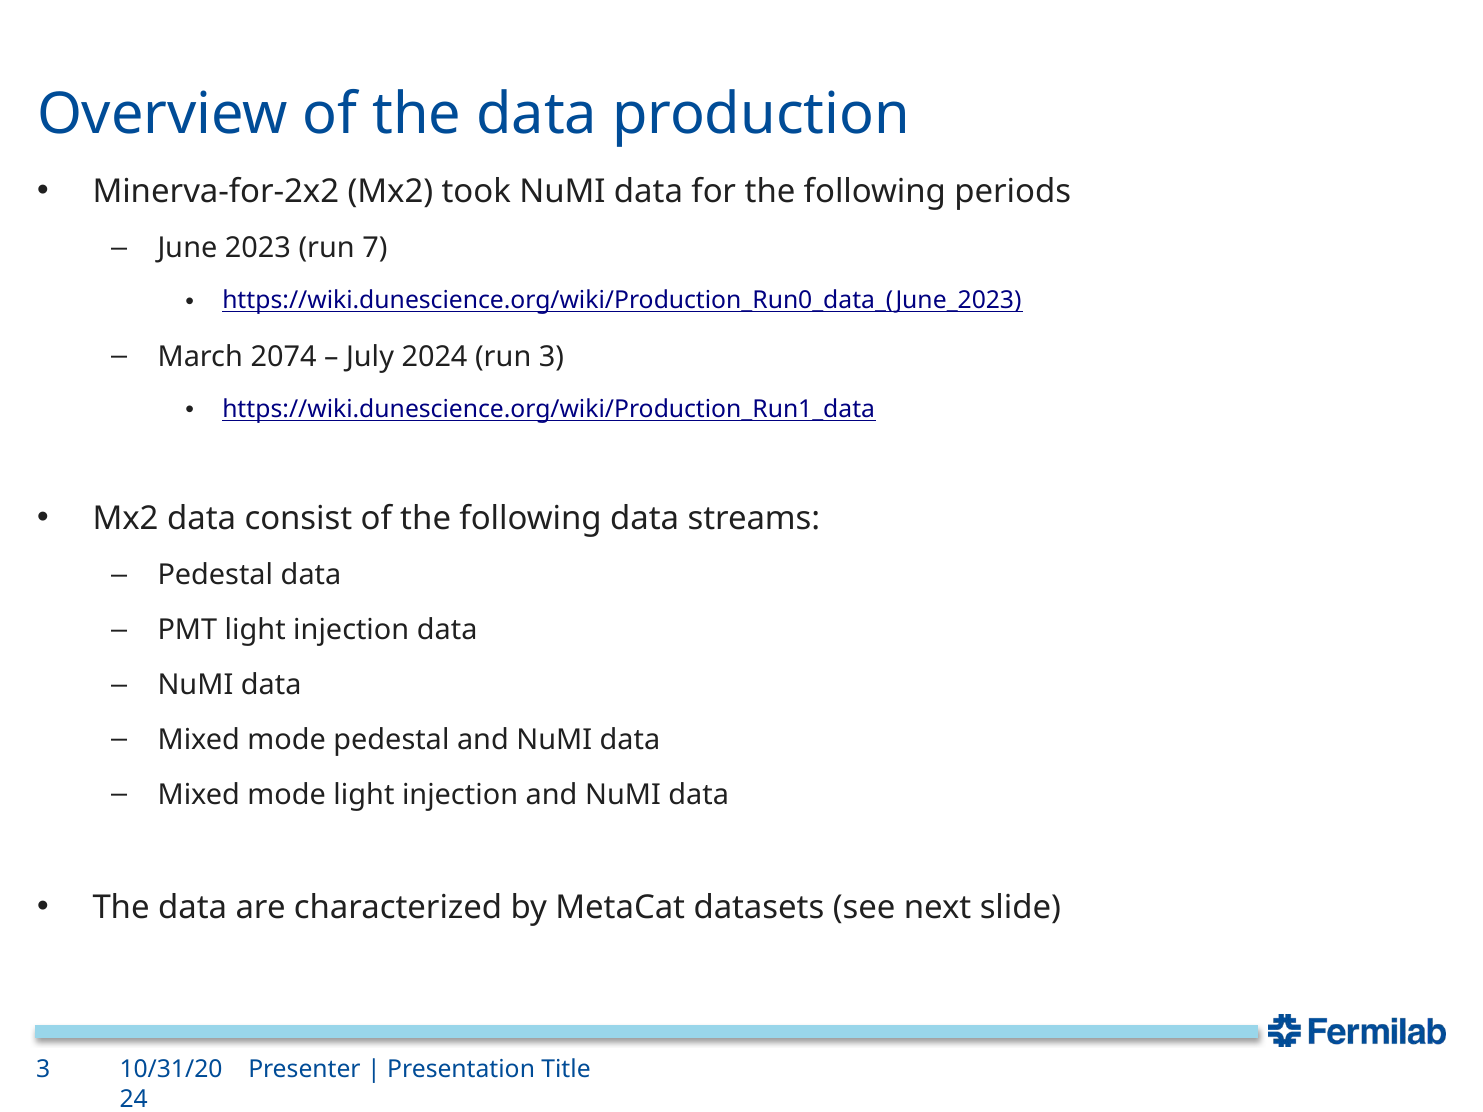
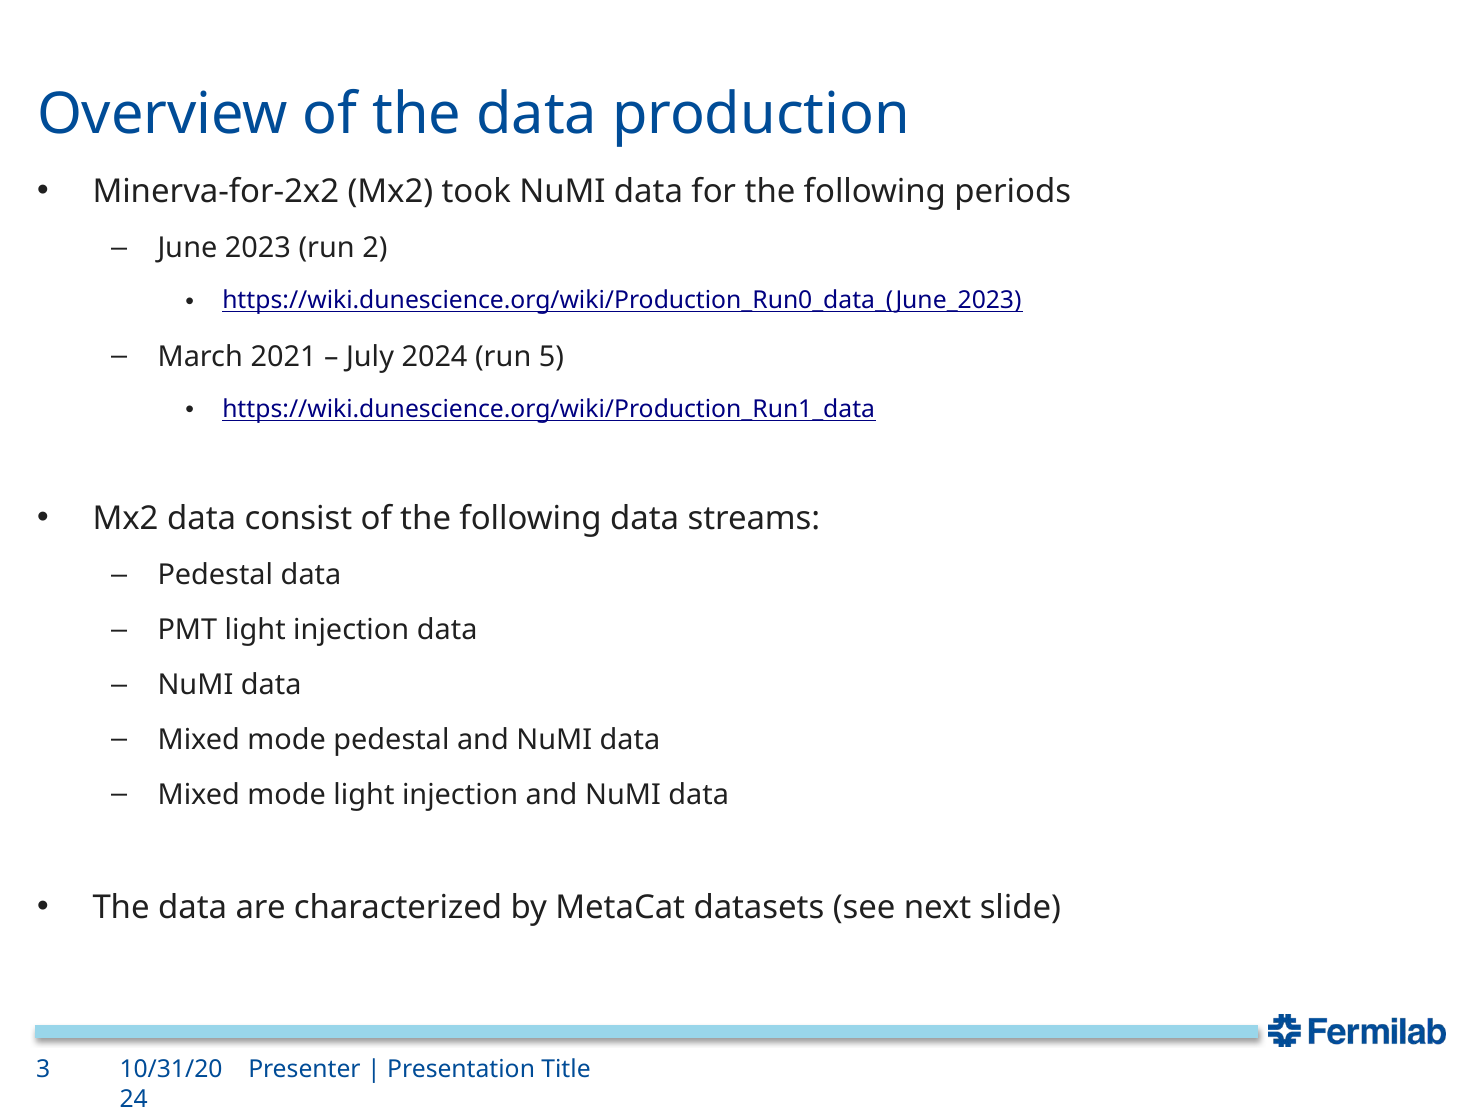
7: 7 -> 2 (375, 248)
2074: 2074 -> 2021 (284, 357)
run 3: 3 -> 5 (551, 357)
